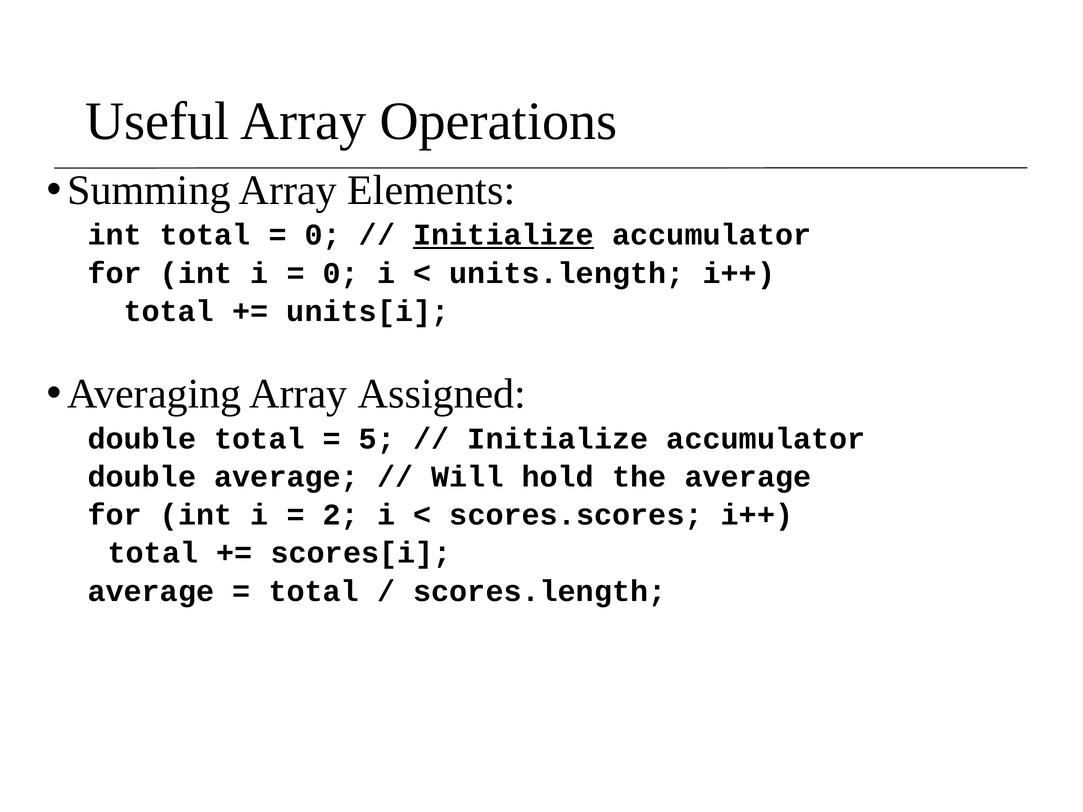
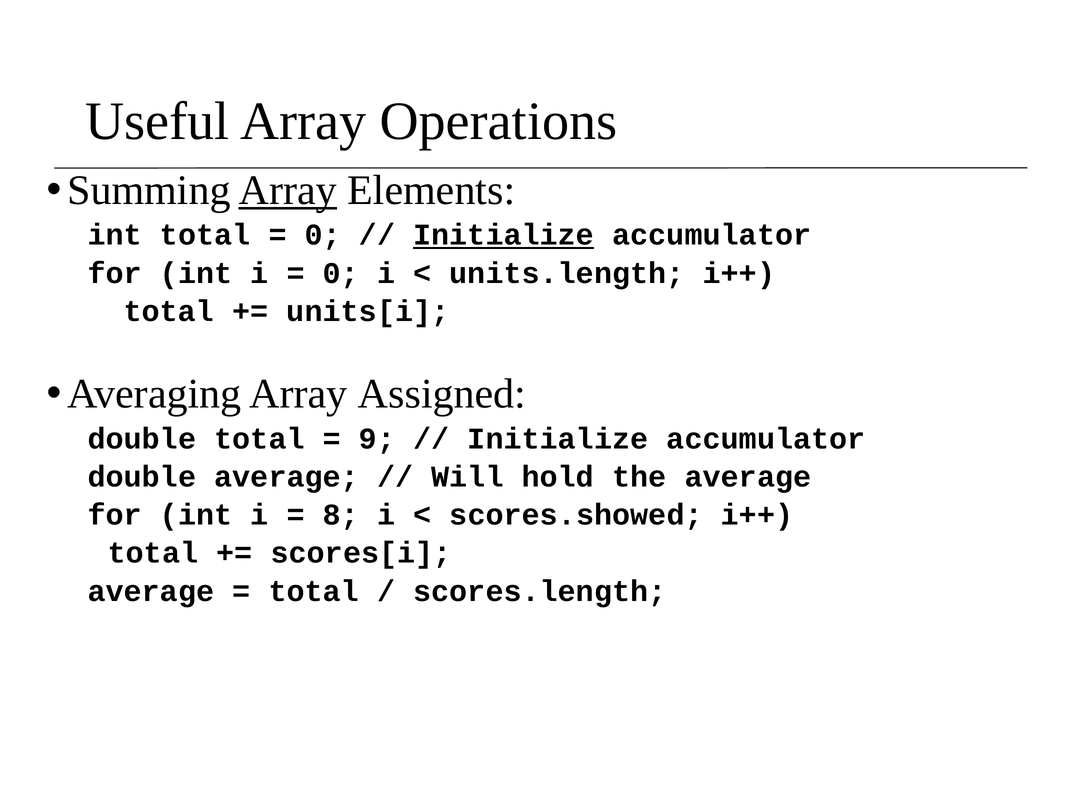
Array underline: none -> present (288, 190)
5: 5 -> 9 (377, 439)
2: 2 -> 8 (341, 515)
scores.scores: scores.scores -> scores.showed (576, 515)
